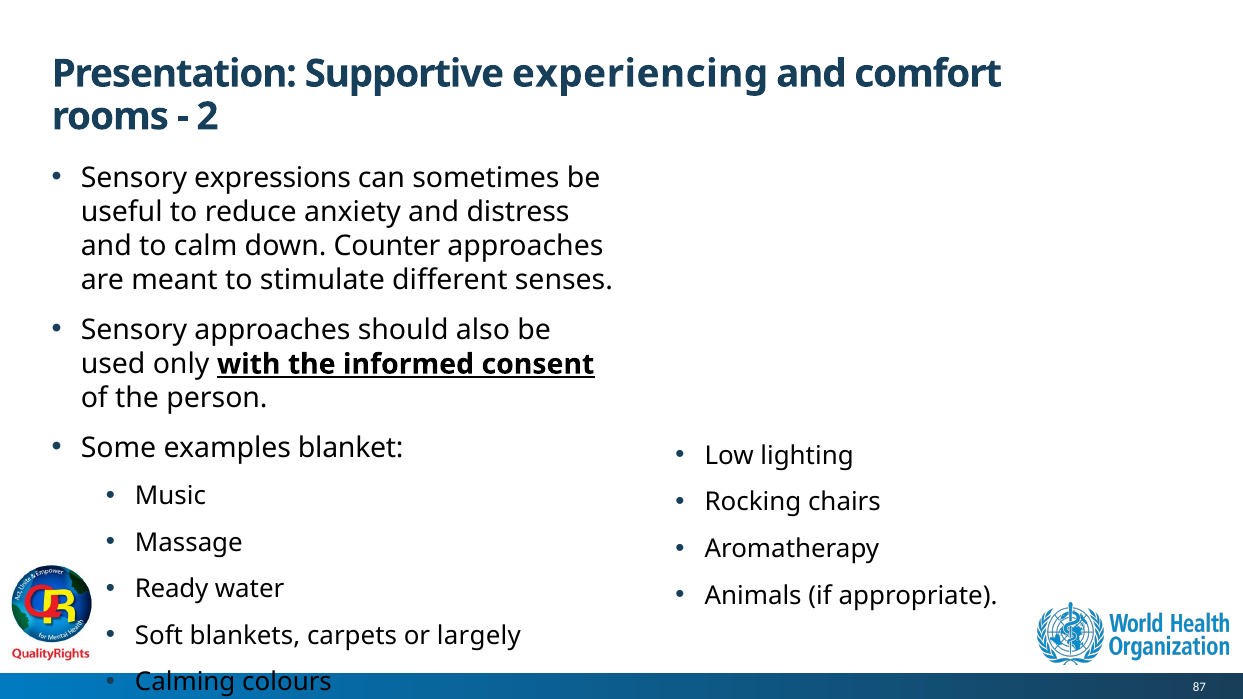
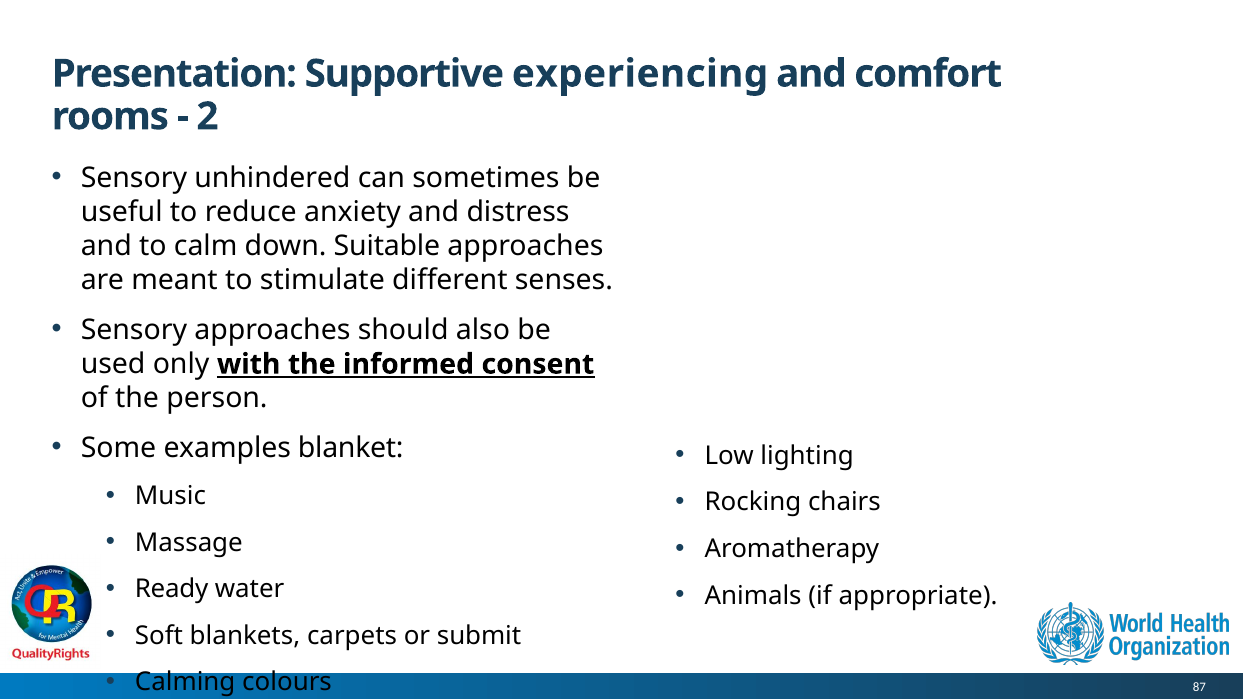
expressions: expressions -> unhindered (272, 178)
Counter: Counter -> Suitable (387, 246)
largely: largely -> submit (479, 636)
